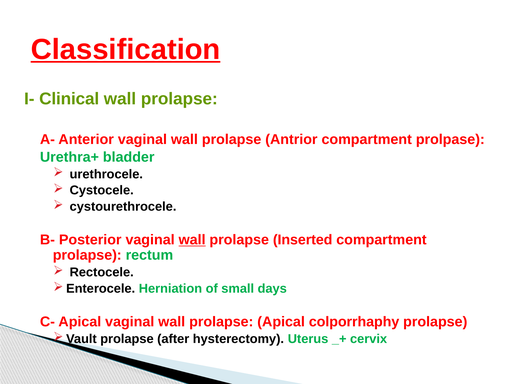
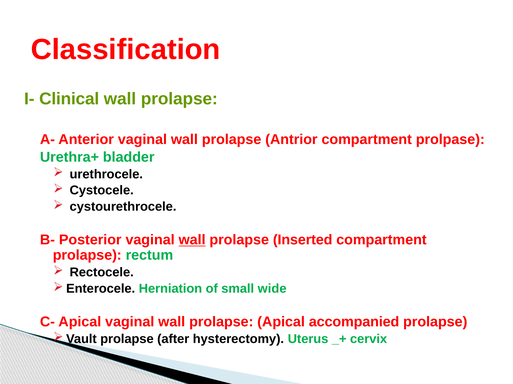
Classification underline: present -> none (126, 49)
days: days -> wide (272, 289)
colporrhaphy: colporrhaphy -> accompanied (354, 323)
